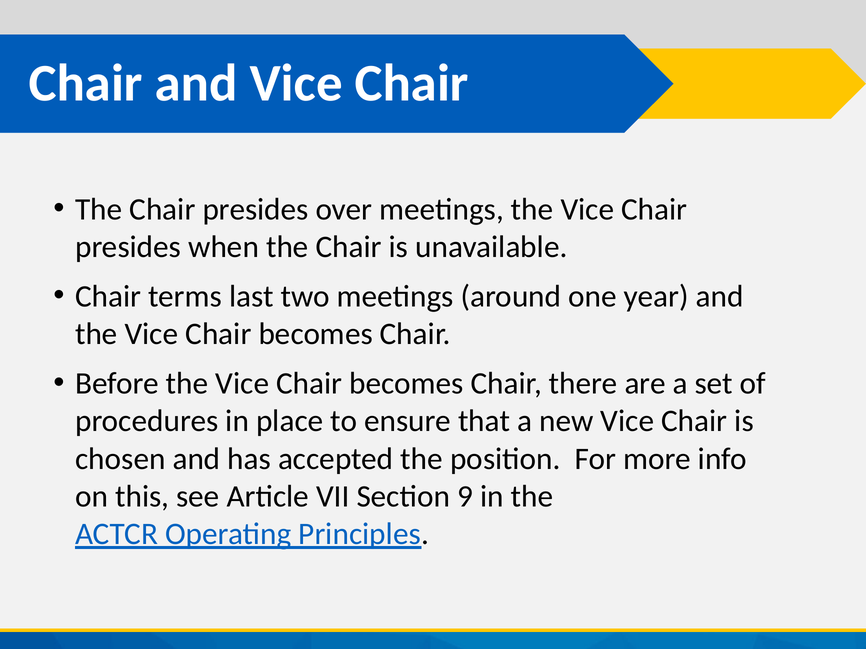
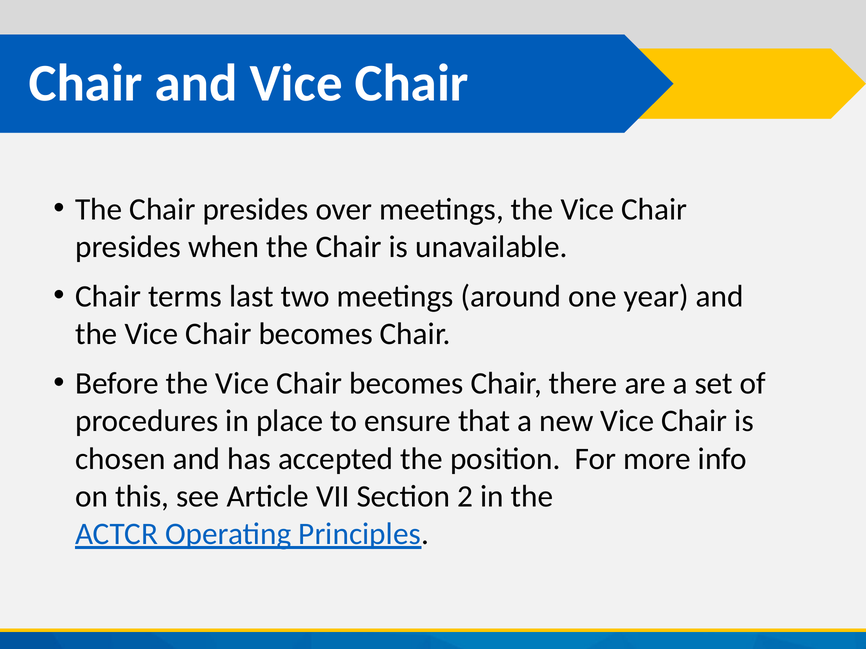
9: 9 -> 2 (465, 497)
